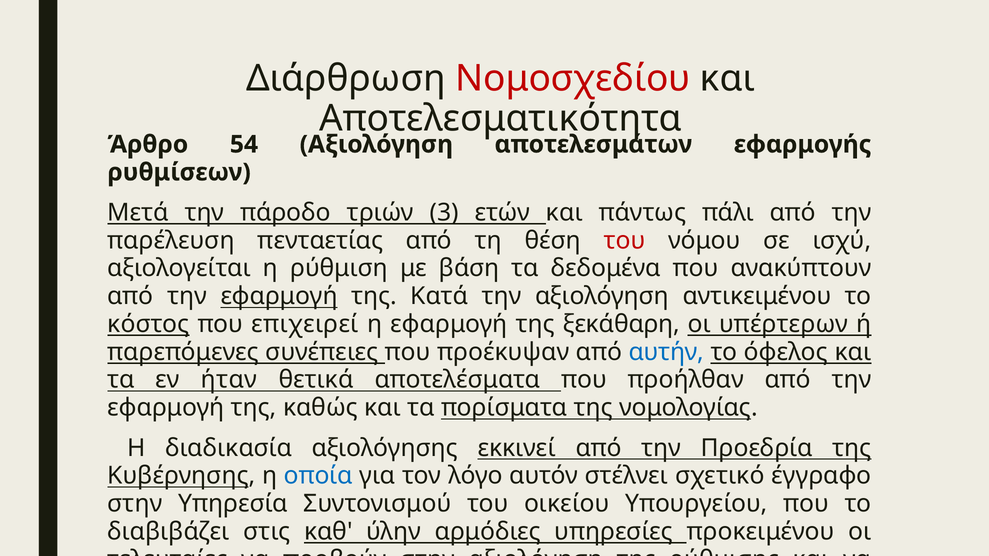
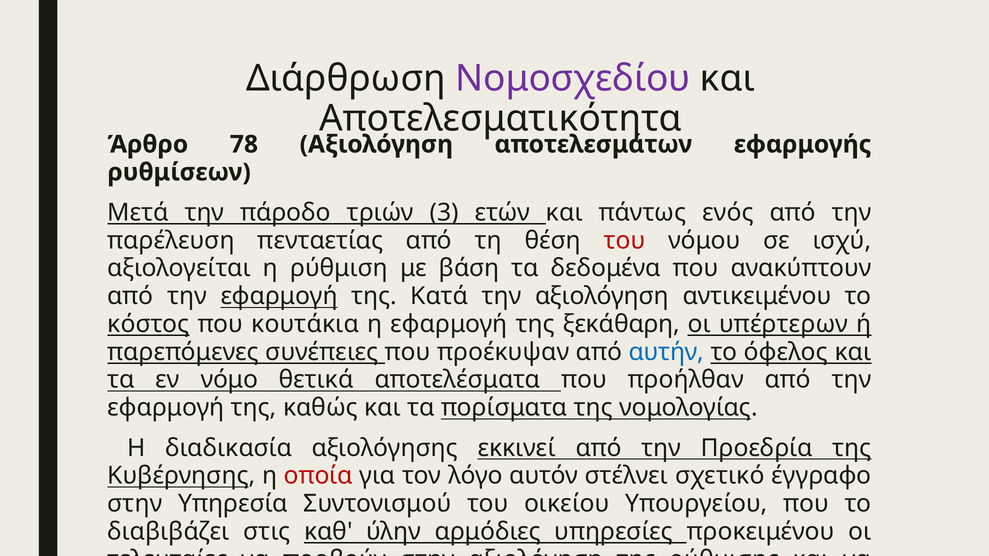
Νομοσχεδίου colour: red -> purple (573, 79)
54: 54 -> 78 (244, 144)
πάλι: πάλι -> ενός (728, 213)
επιχειρεί: επιχειρεί -> κουτάκια (305, 324)
ήταν: ήταν -> νόμο (229, 380)
οποία colour: blue -> red (318, 476)
